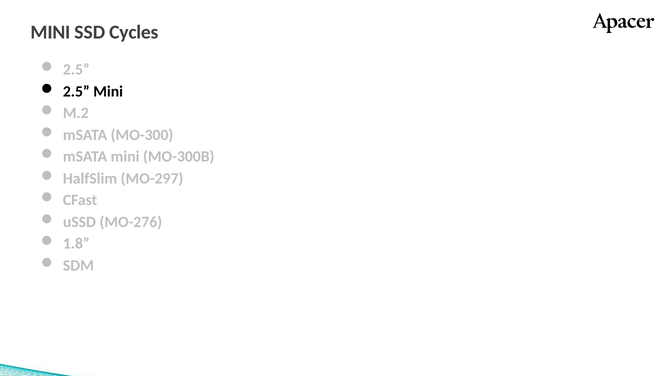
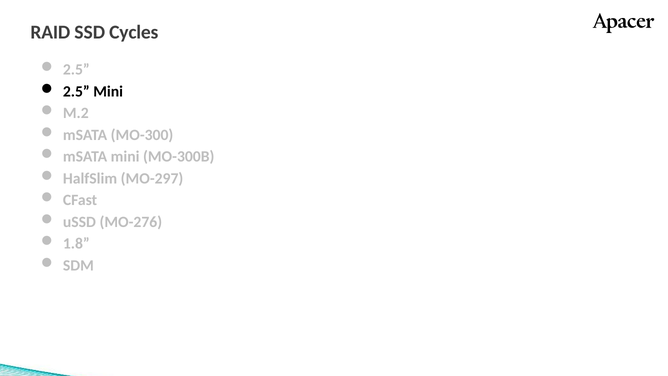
MINI: MINI -> RAID (50, 32)
